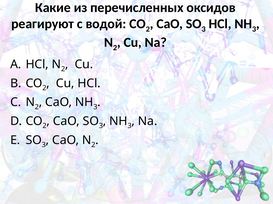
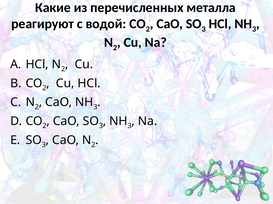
оксидов: оксидов -> металла (211, 8)
